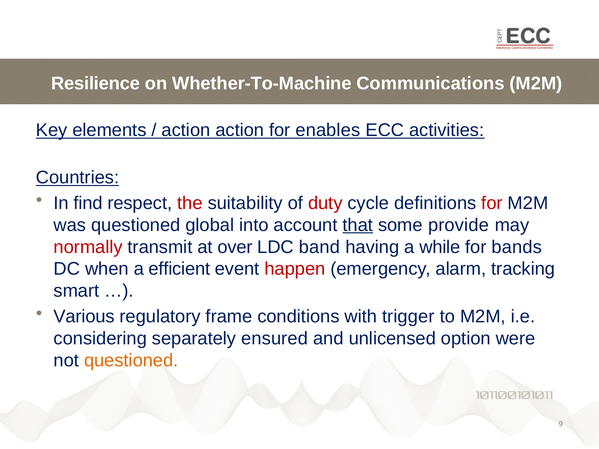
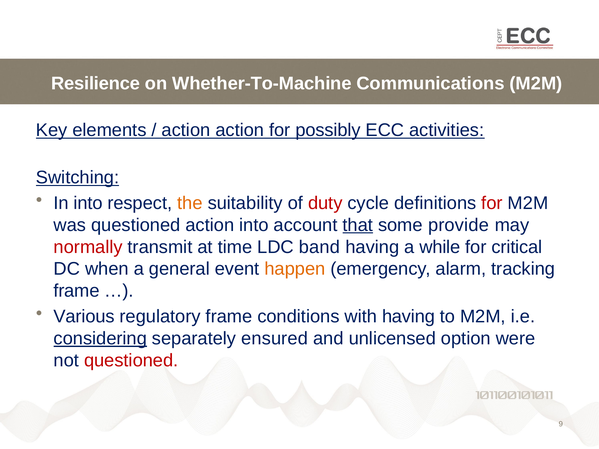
enables: enables -> possibly (328, 130)
Countries: Countries -> Switching (78, 178)
In find: find -> into (88, 203)
the colour: red -> orange (190, 203)
questioned global: global -> action (210, 225)
over: over -> time (235, 247)
bands: bands -> critical (517, 247)
efficient: efficient -> general (179, 269)
happen colour: red -> orange (295, 269)
smart: smart -> frame (77, 291)
with trigger: trigger -> having (409, 317)
considering underline: none -> present (100, 339)
questioned colour: orange -> red (131, 361)
